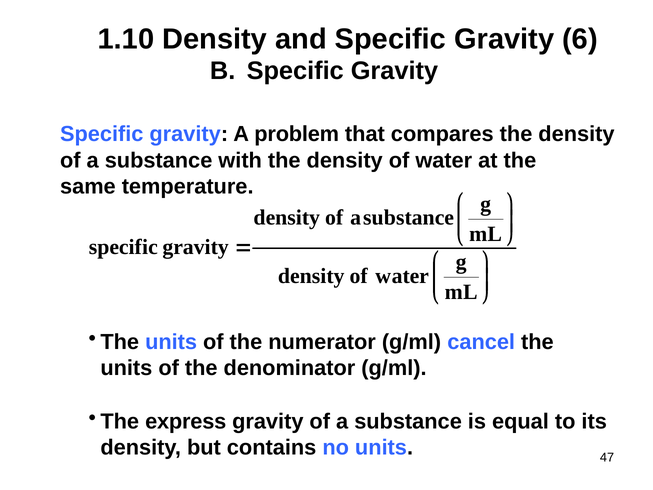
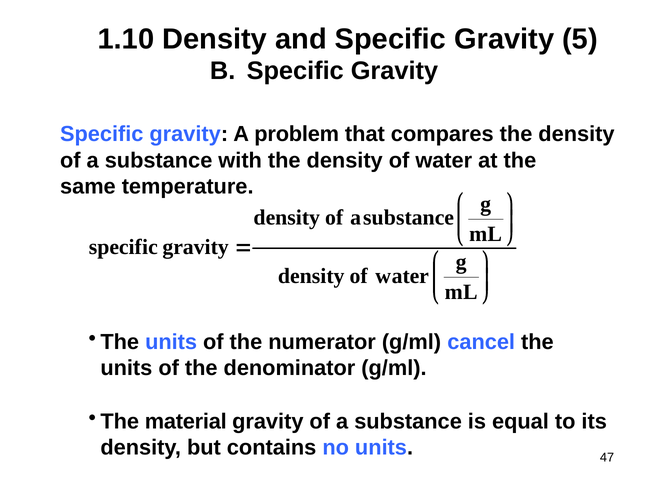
6: 6 -> 5 (580, 39)
express: express -> material (186, 421)
